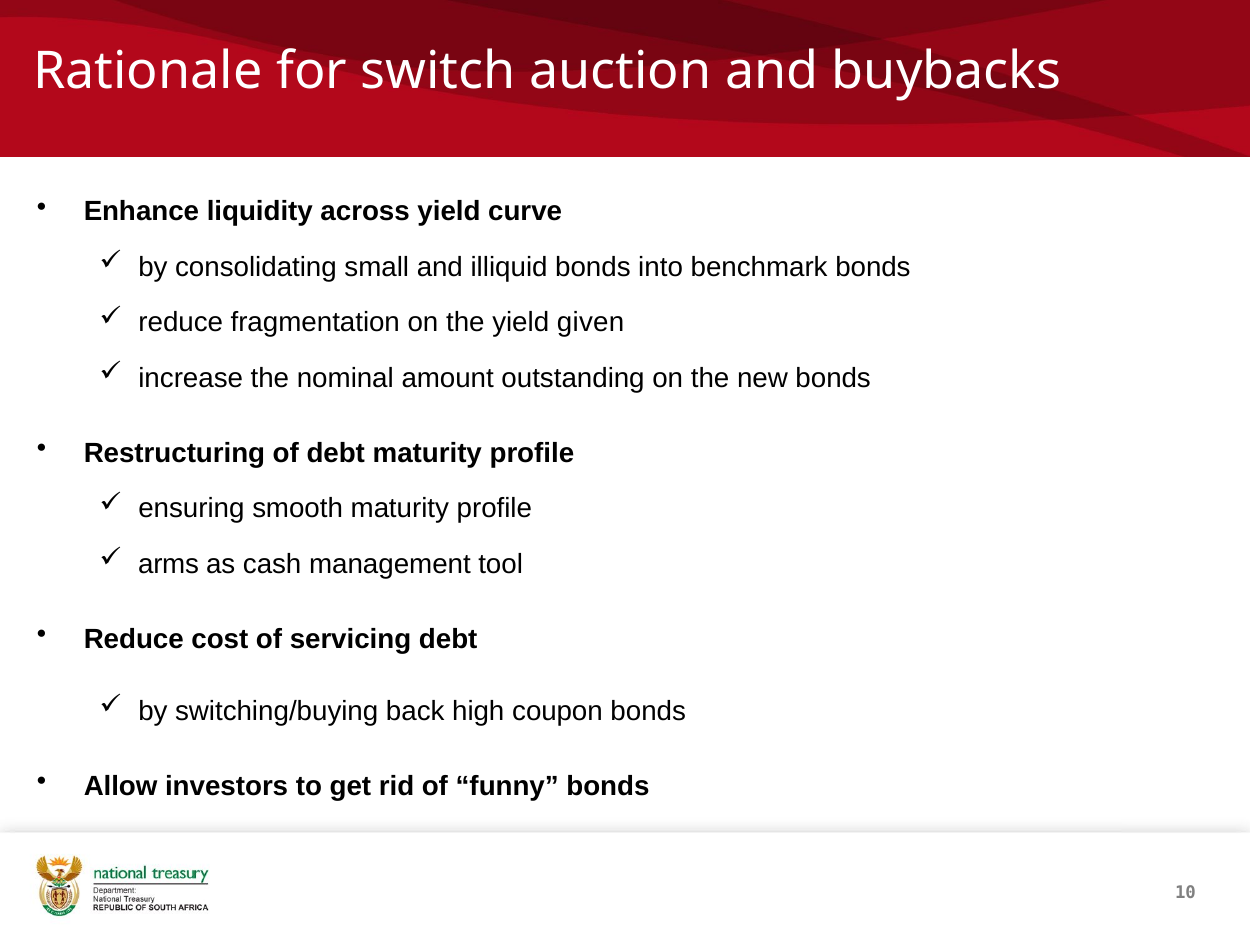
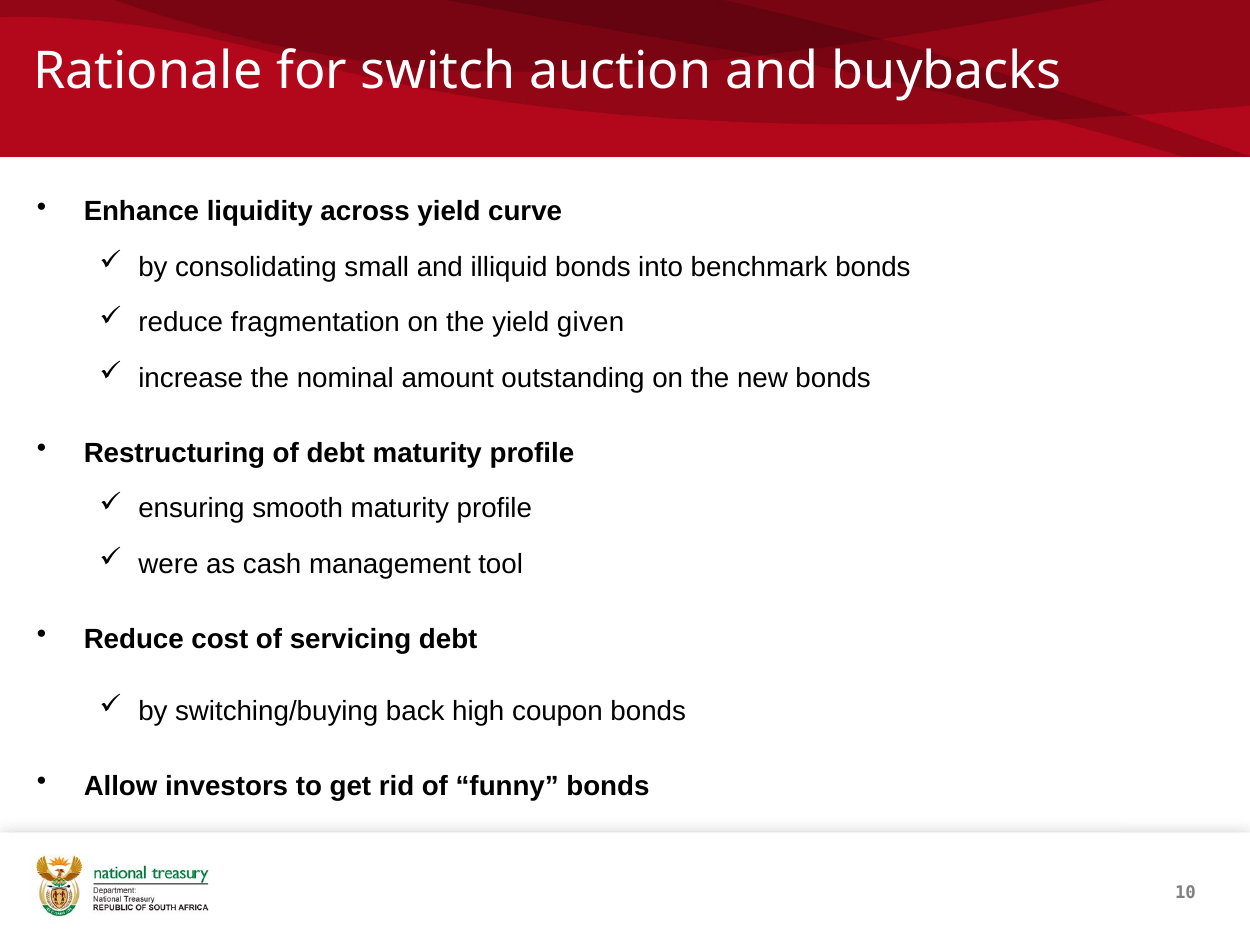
arms: arms -> were (168, 564)
